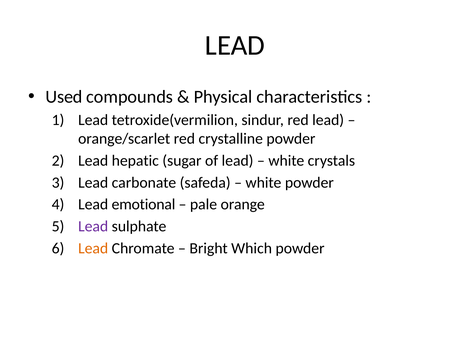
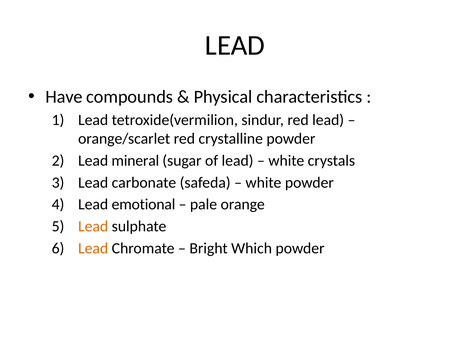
Used: Used -> Have (64, 97)
hepatic: hepatic -> mineral (135, 161)
Lead colour: purple -> orange (93, 227)
